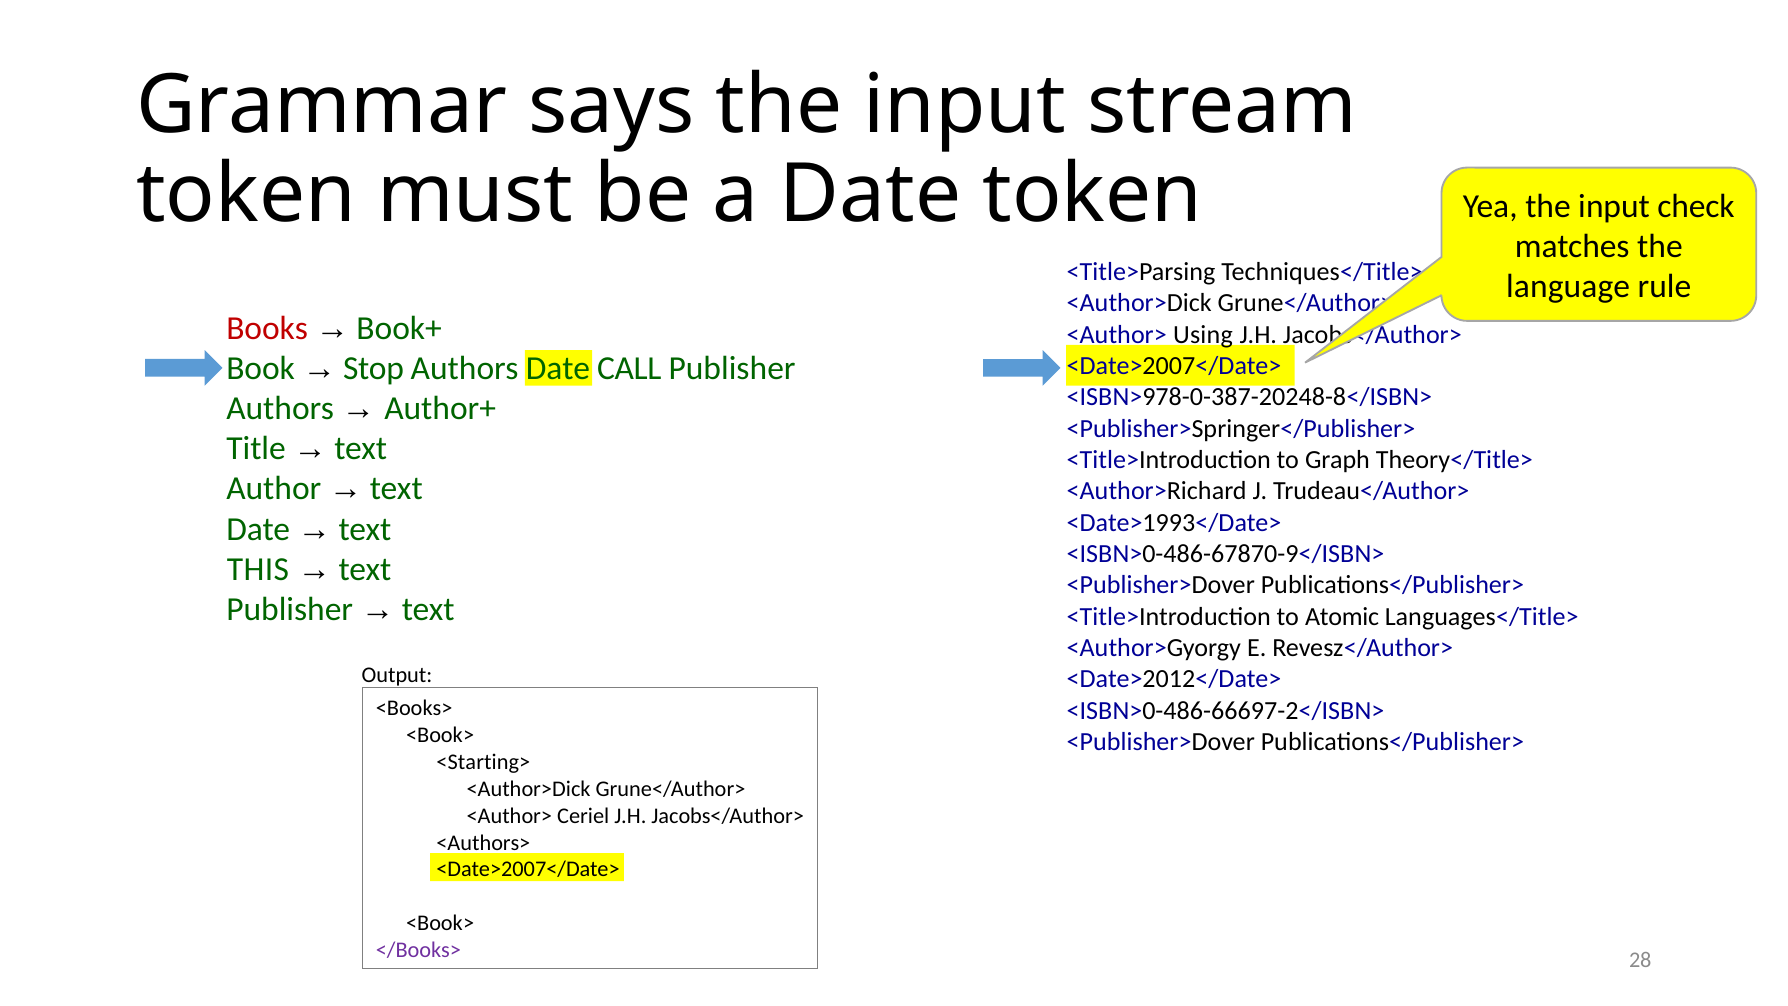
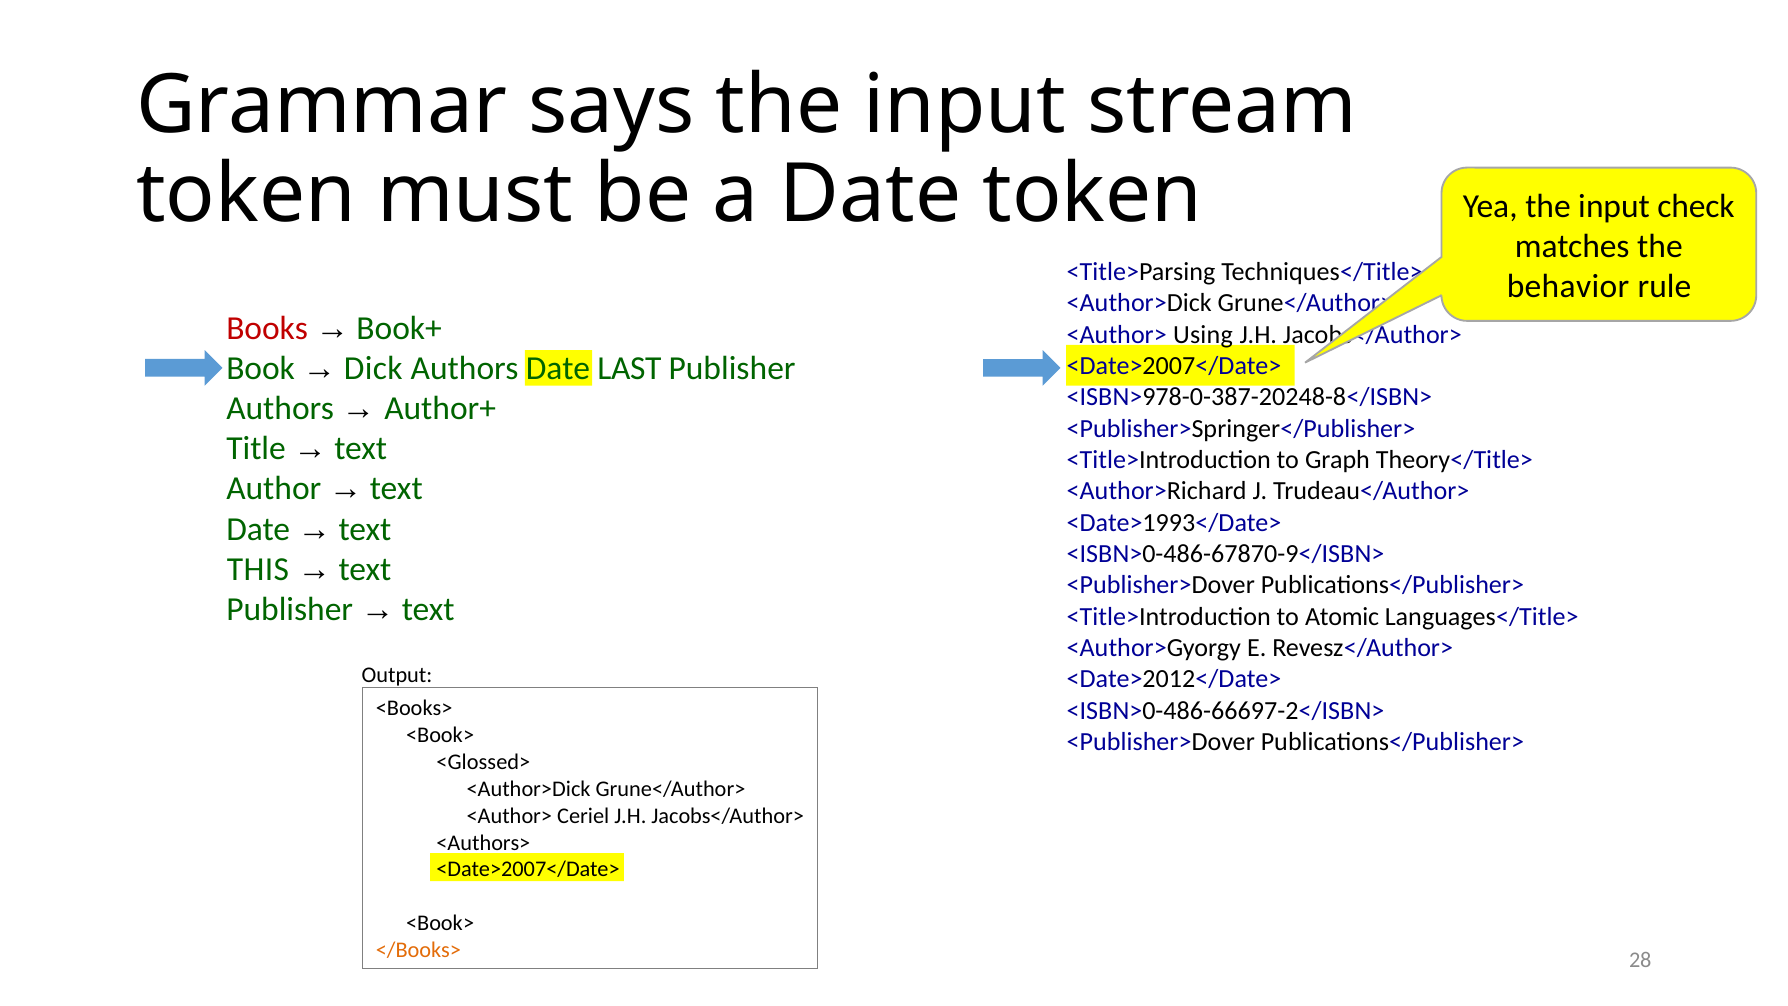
language: language -> behavior (1568, 287)
Stop: Stop -> Dick (373, 368)
CALL: CALL -> LAST (629, 368)
<Starting>: <Starting> -> <Glossed> (483, 762)
</Books> colour: purple -> orange (418, 950)
